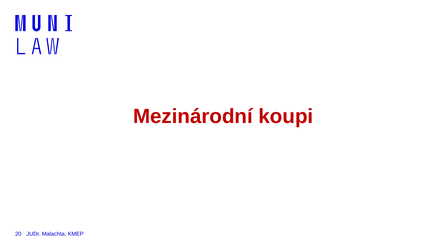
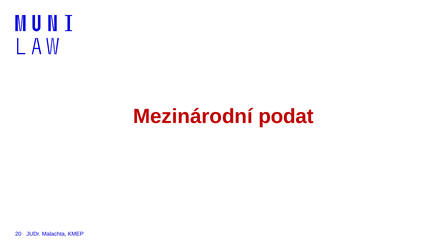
koupi: koupi -> podat (286, 116)
